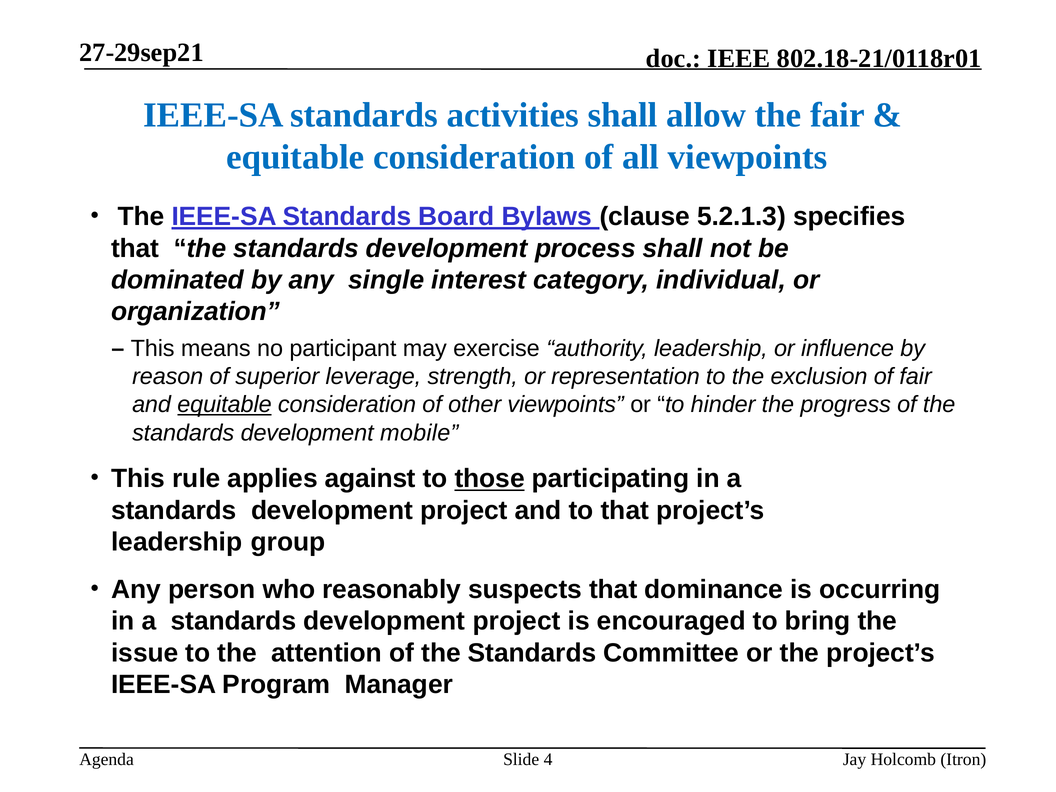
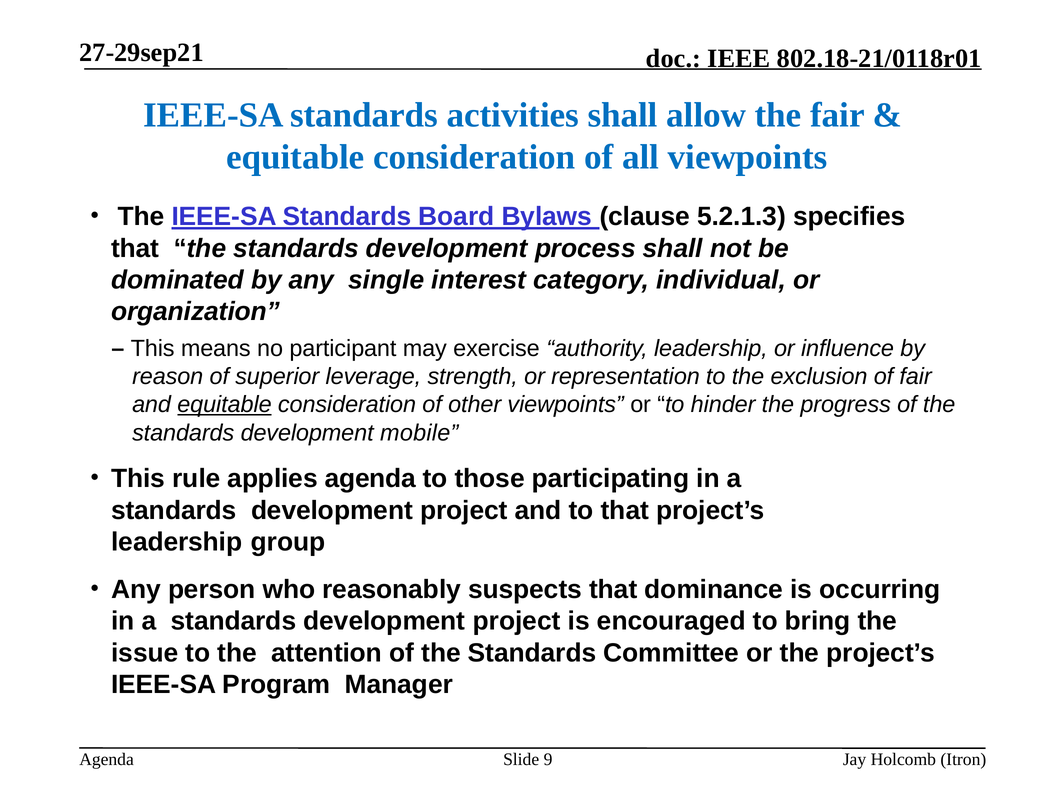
applies against: against -> agenda (370, 479)
those underline: present -> none (490, 479)
4: 4 -> 9 (548, 760)
